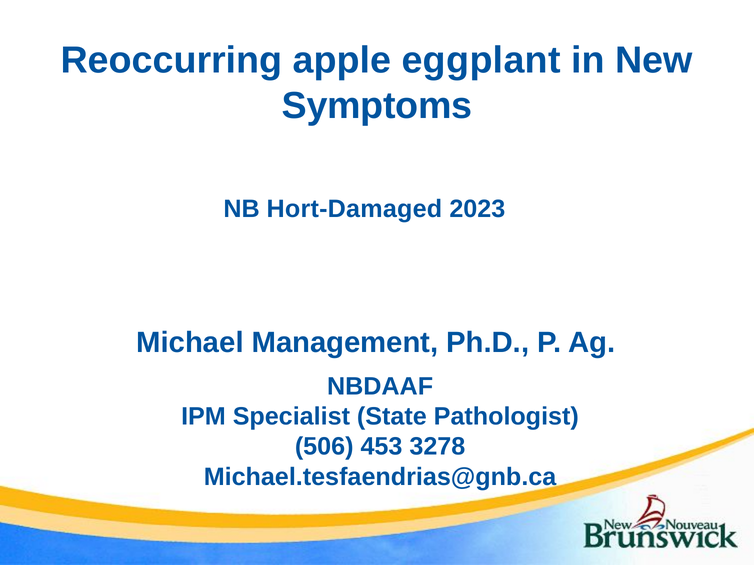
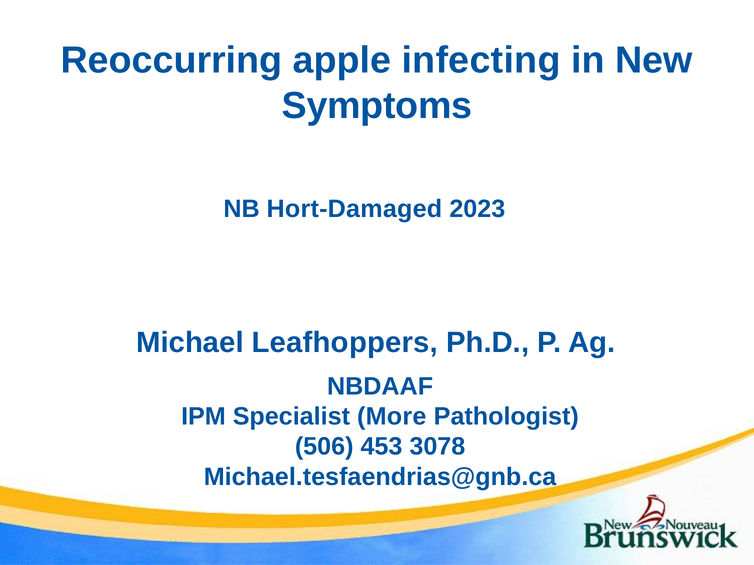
eggplant: eggplant -> infecting (481, 60)
Management: Management -> Leafhoppers (345, 343)
State: State -> More (392, 417)
3278: 3278 -> 3078 (437, 447)
